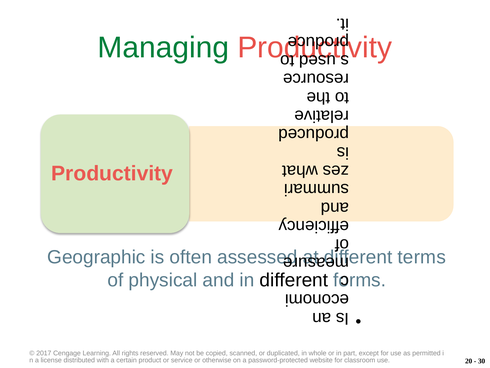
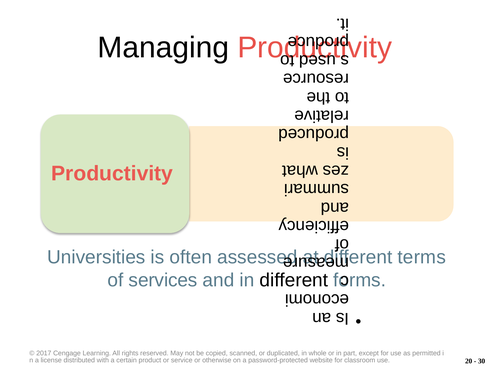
Managing colour: green -> black (163, 47)
Geographic: Geographic -> Universities (96, 257)
physical: physical -> services (163, 280)
